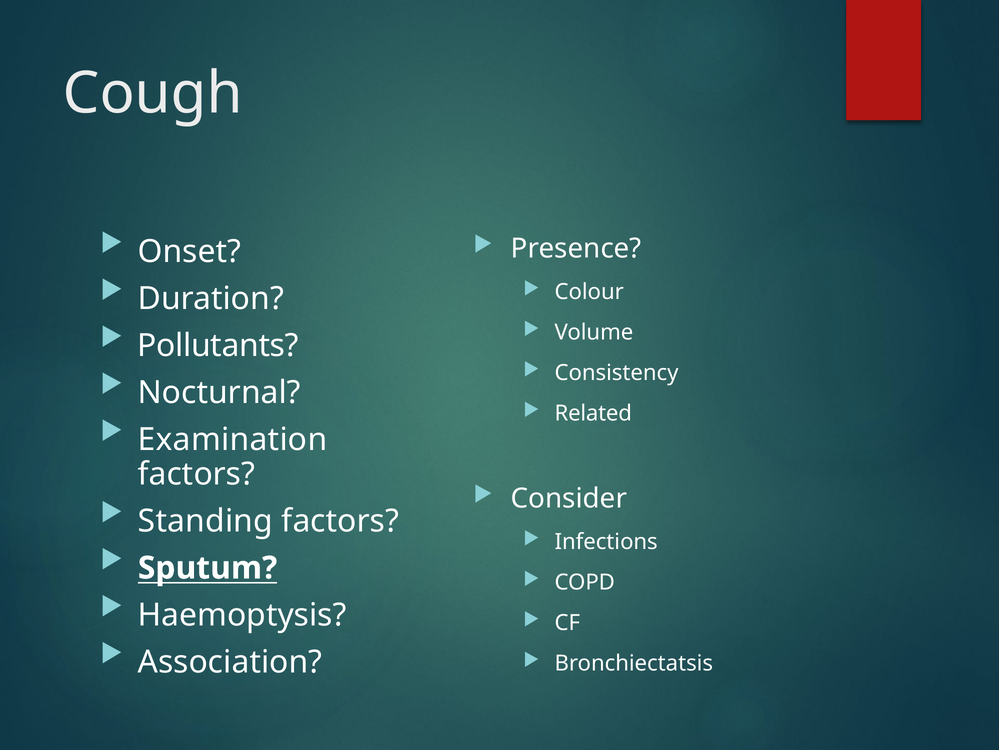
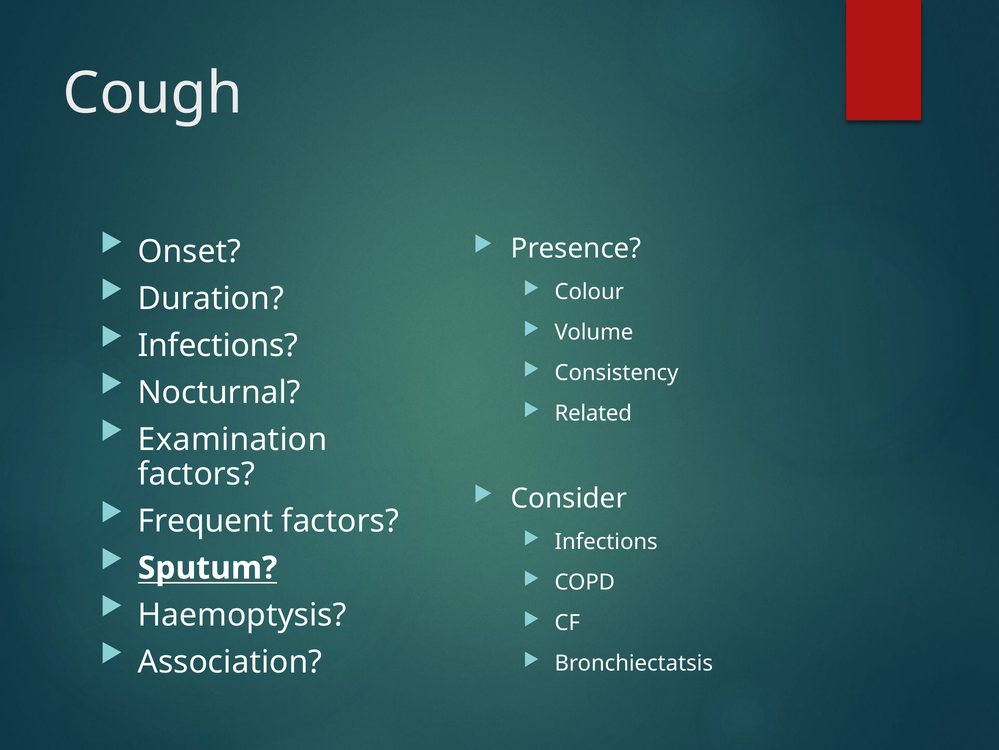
Pollutants: Pollutants -> Infections (218, 345)
Standing: Standing -> Frequent (206, 521)
